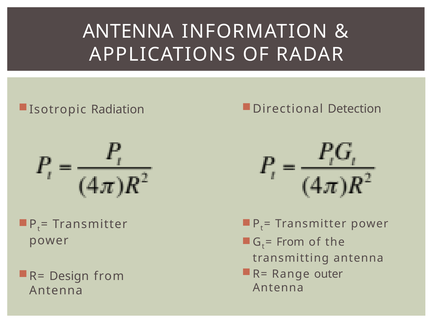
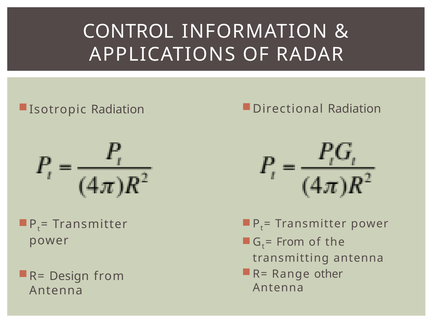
ANTENNA: ANTENNA -> CONTROL (128, 32)
Directional Detection: Detection -> Radiation (354, 109)
outer: outer -> other (329, 275)
